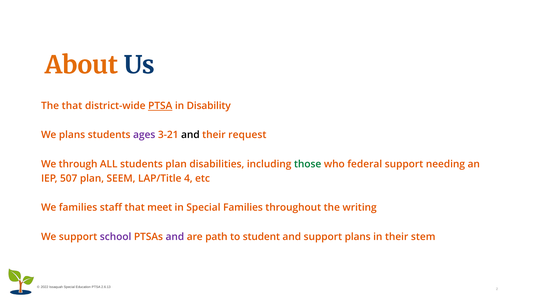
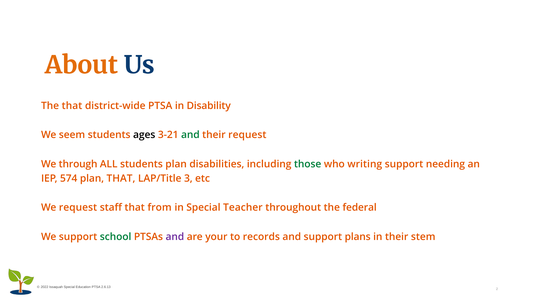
PTSA underline: present -> none (160, 106)
We plans: plans -> seem (72, 135)
ages colour: purple -> black (144, 135)
and colour: black -> green (190, 135)
federal: federal -> writing (365, 164)
507: 507 -> 574 (69, 179)
plan SEEM: SEEM -> THAT (121, 179)
4: 4 -> 3 (188, 179)
We families: families -> request (78, 208)
meet: meet -> from (160, 208)
Special Families: Families -> Teacher (243, 208)
writing: writing -> federal (360, 208)
school colour: purple -> green (116, 237)
path: path -> your (216, 237)
student: student -> records (261, 237)
